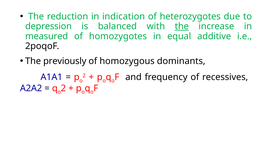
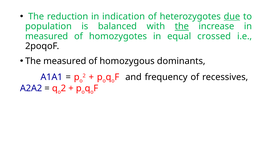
due underline: none -> present (232, 16)
depression: depression -> population (48, 26)
additive: additive -> crossed (214, 36)
The previously: previously -> measured (65, 61)
